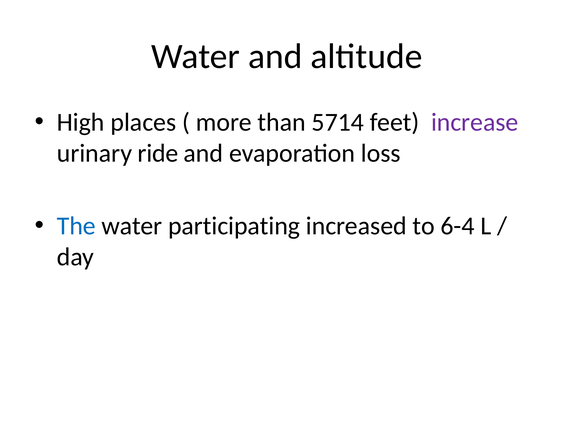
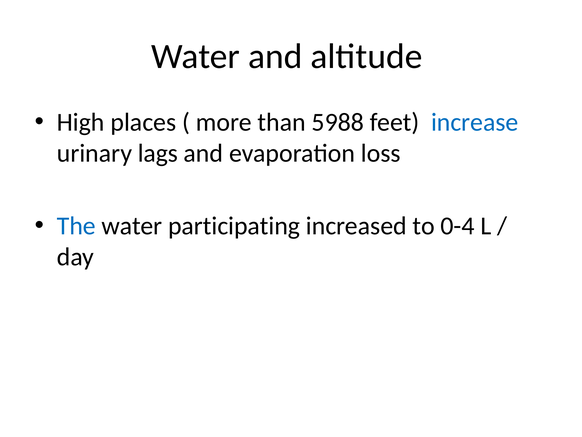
5714: 5714 -> 5988 (338, 122)
increase colour: purple -> blue (475, 122)
ride: ride -> lags (158, 153)
6-4: 6-4 -> 0-4 (458, 226)
